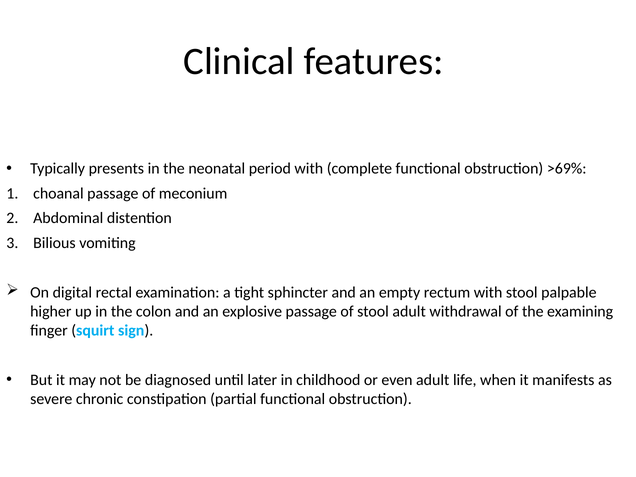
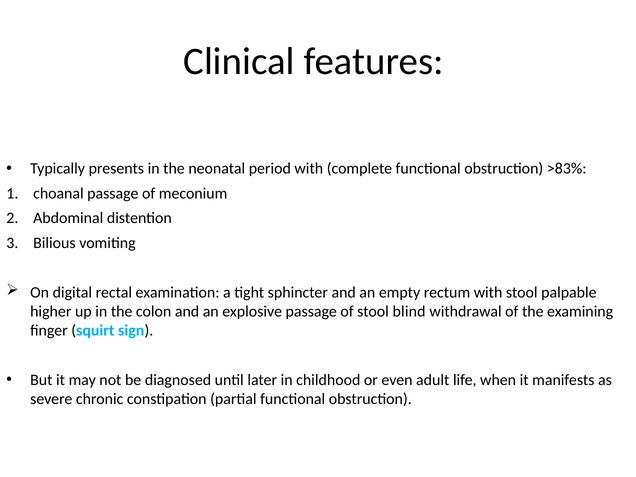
>69%: >69% -> >83% (567, 169)
stool adult: adult -> blind (409, 311)
